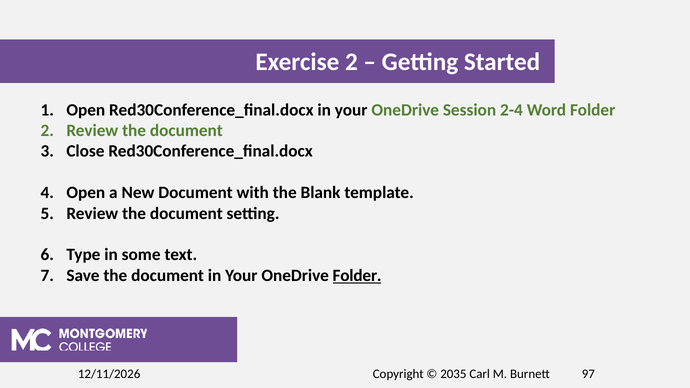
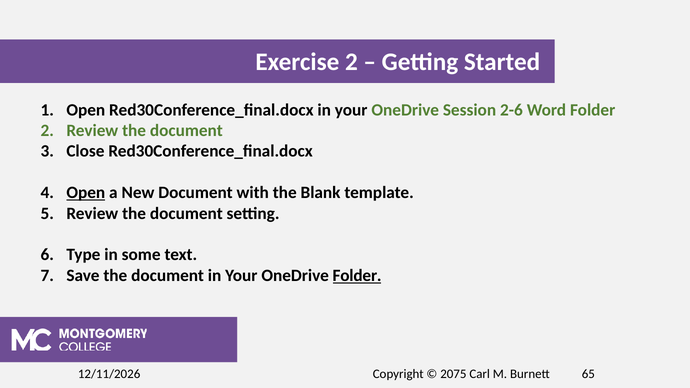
2-4: 2-4 -> 2-6 (511, 110)
Open underline: none -> present (86, 193)
2035: 2035 -> 2075 (453, 374)
97: 97 -> 65 (588, 374)
